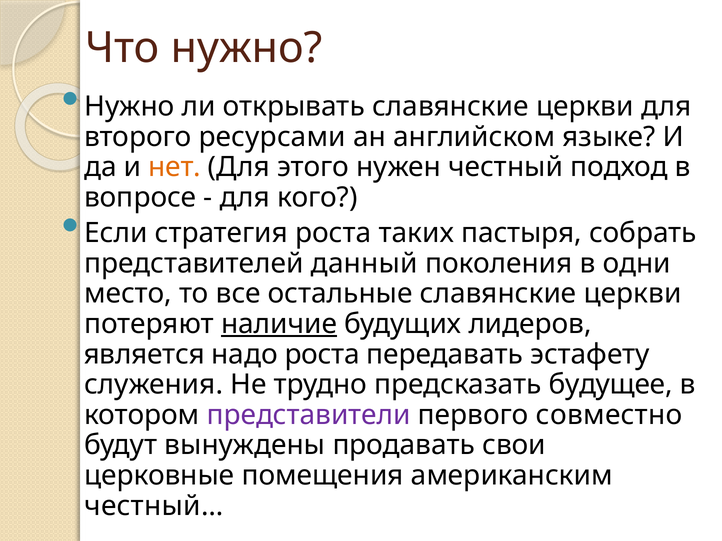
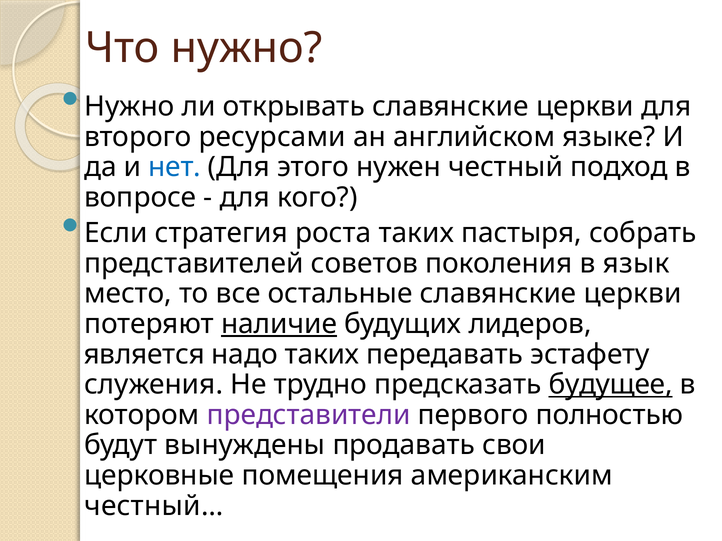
нет colour: orange -> blue (175, 167)
данный: данный -> советов (364, 264)
одни: одни -> язык (636, 264)
надо роста: роста -> таких (322, 355)
будущее underline: none -> present (611, 385)
совместно: совместно -> полностью (609, 415)
